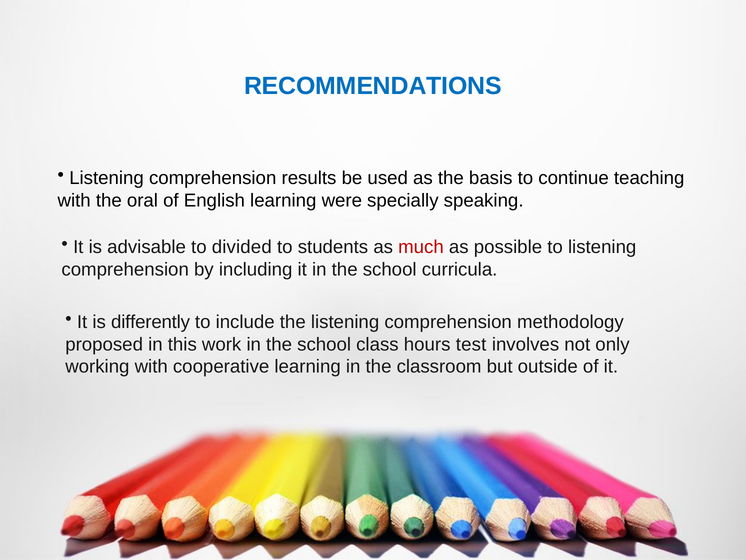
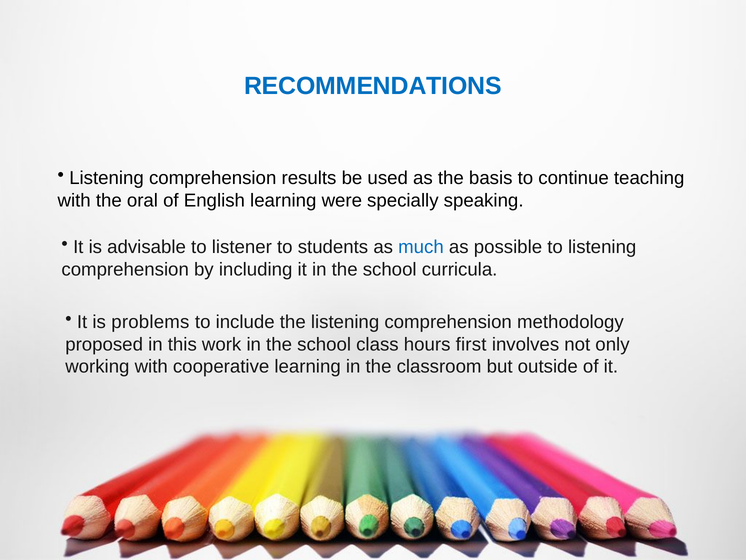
divided: divided -> listener (242, 247)
much colour: red -> blue (421, 247)
differently: differently -> problems (150, 322)
test: test -> first (471, 344)
